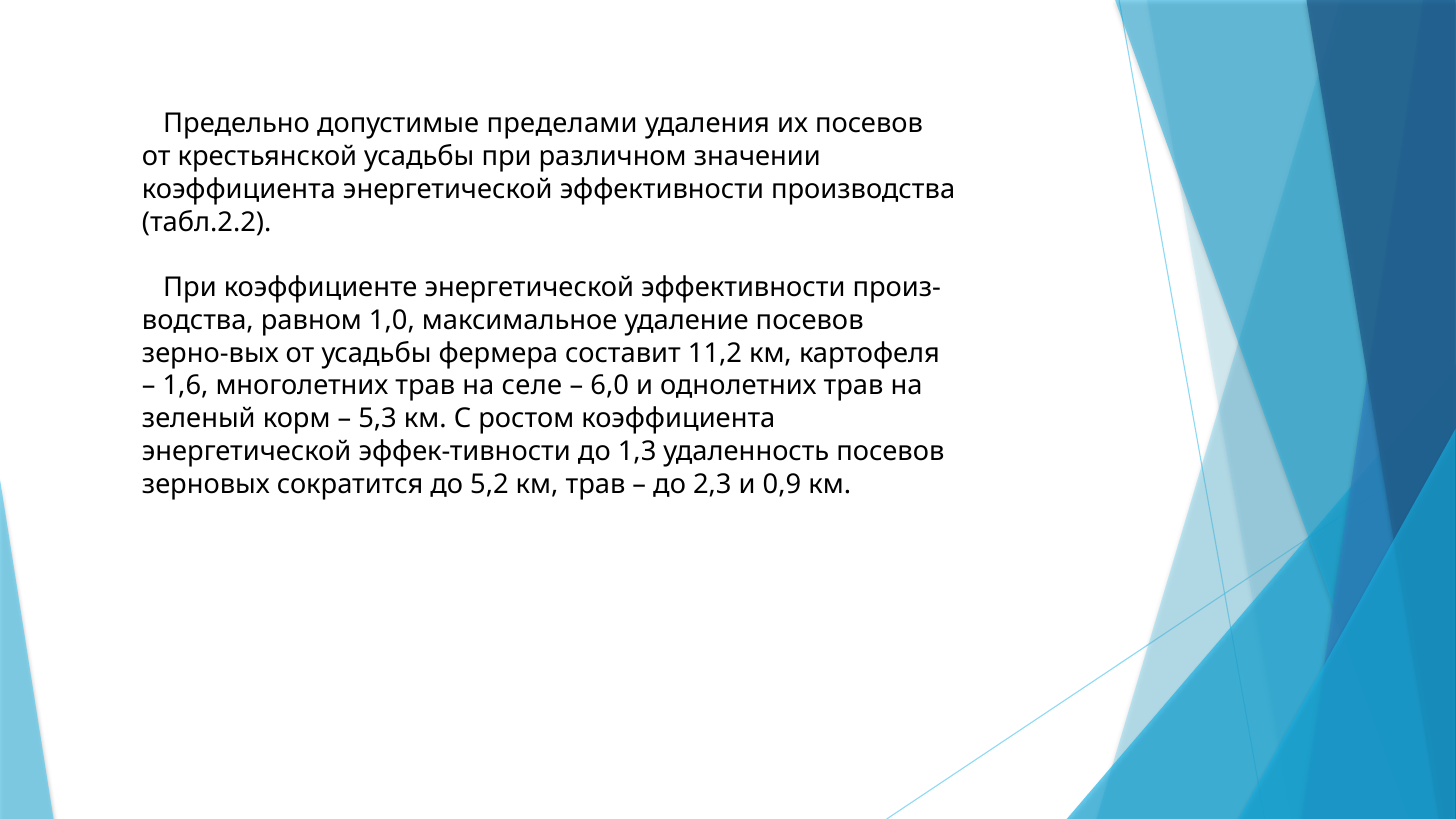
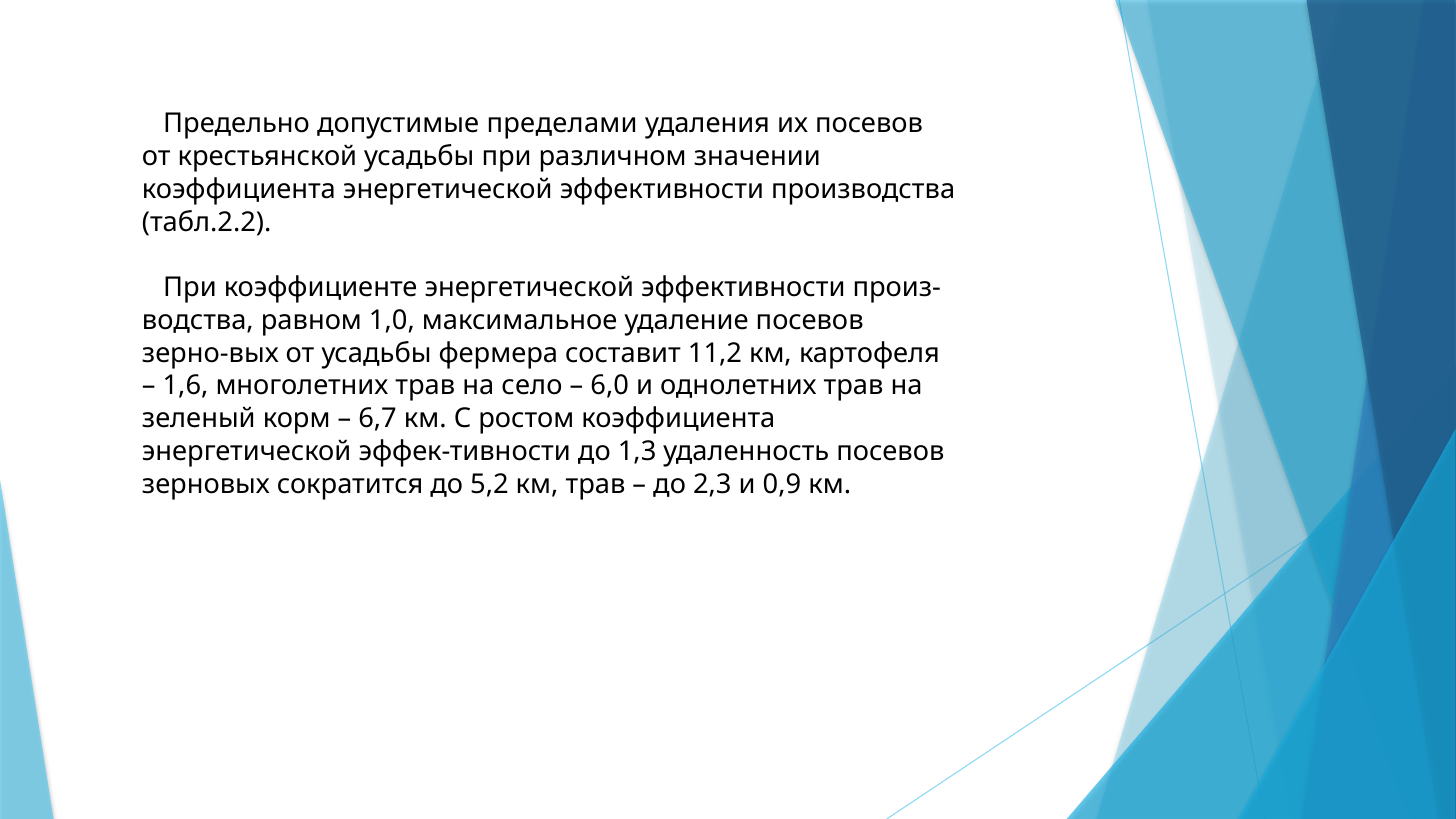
селе: селе -> село (532, 386)
5,3: 5,3 -> 6,7 (378, 419)
